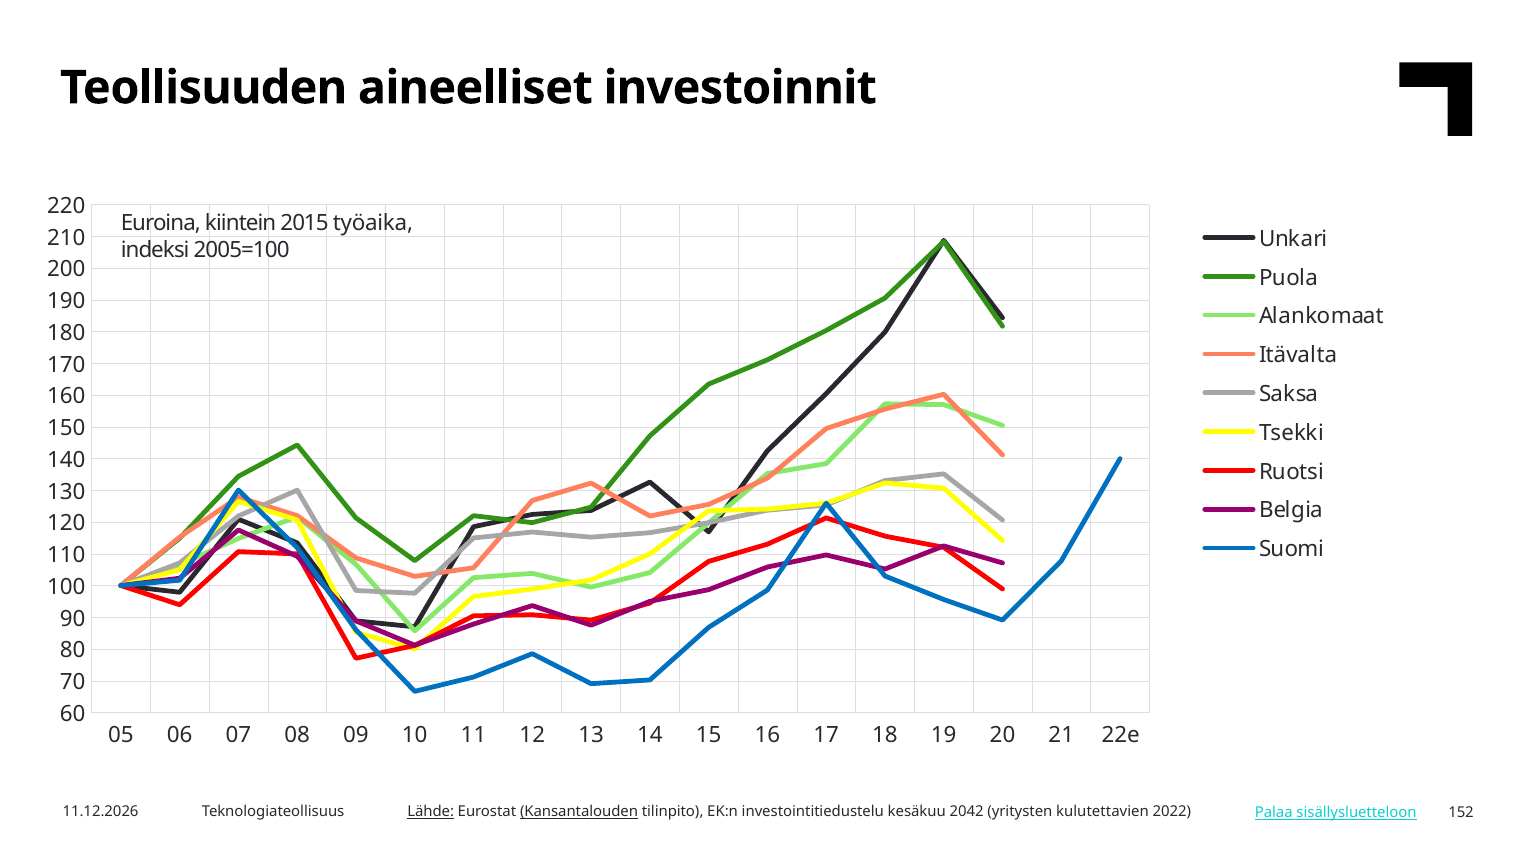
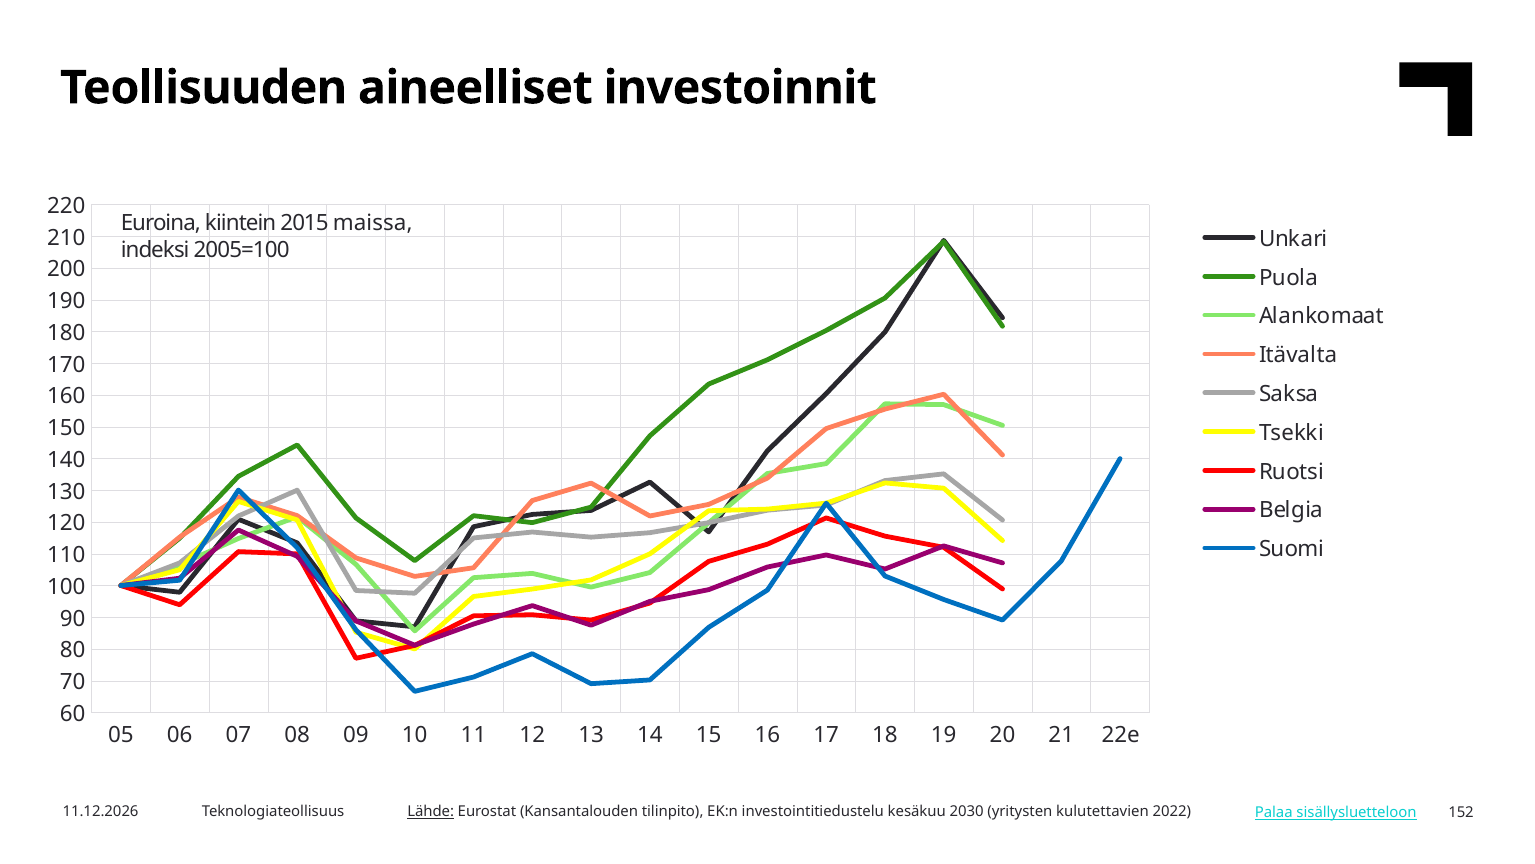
työaika: työaika -> maissa (373, 223)
Kansantalouden underline: present -> none (579, 811)
2042: 2042 -> 2030 (967, 811)
